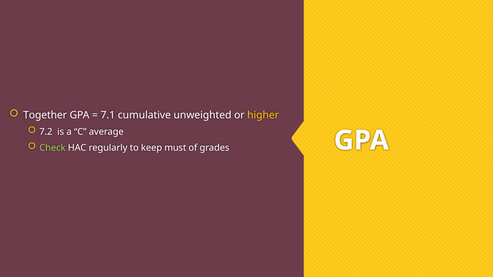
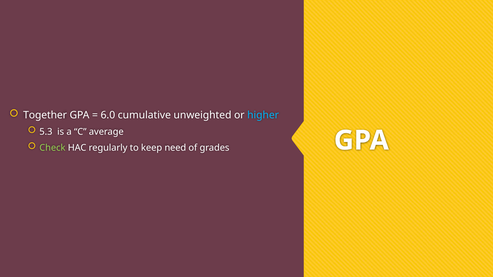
7.1: 7.1 -> 6.0 (108, 115)
higher colour: yellow -> light blue (263, 115)
7.2: 7.2 -> 5.3 (46, 132)
must: must -> need (175, 148)
